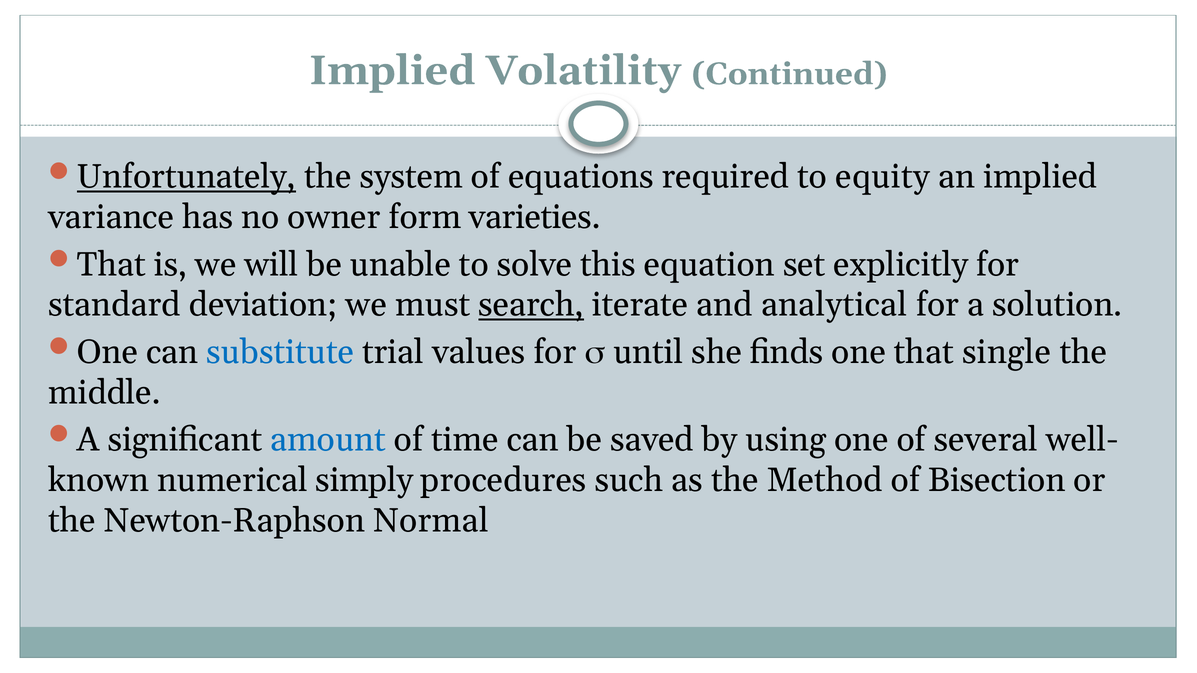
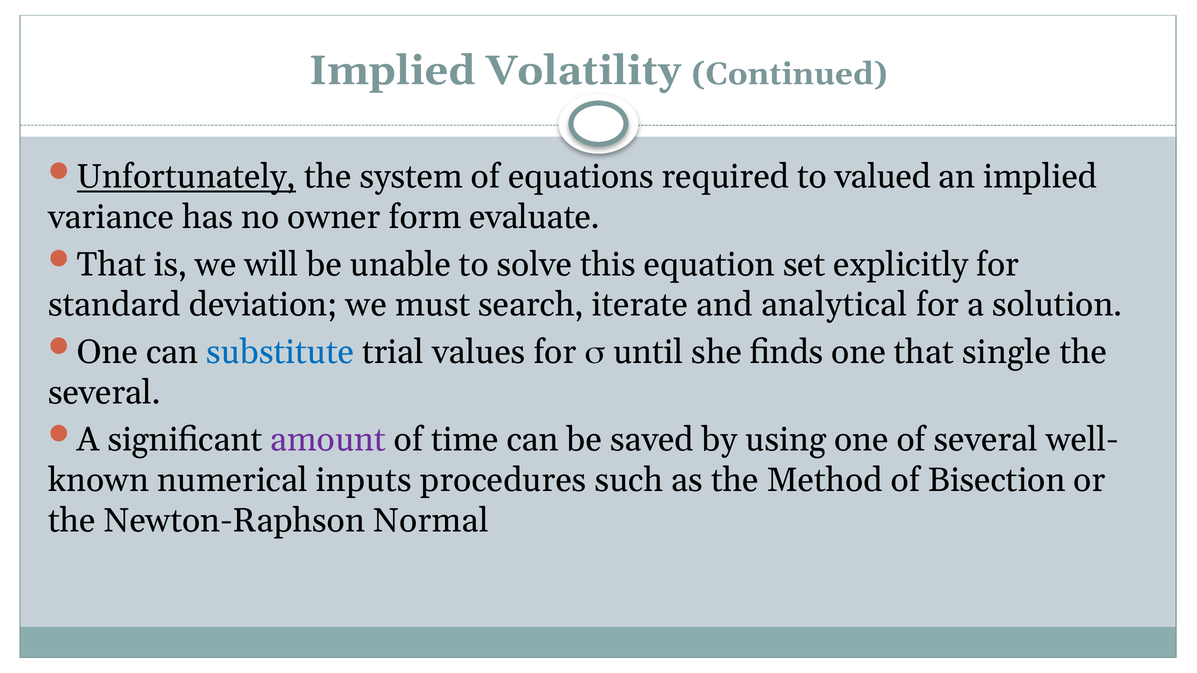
equity: equity -> valued (883, 177)
varieties: varieties -> evaluate (535, 217)
search underline: present -> none (531, 305)
middle: middle -> several (104, 393)
amount colour: blue -> purple (328, 440)
simply: simply -> inputs (364, 480)
